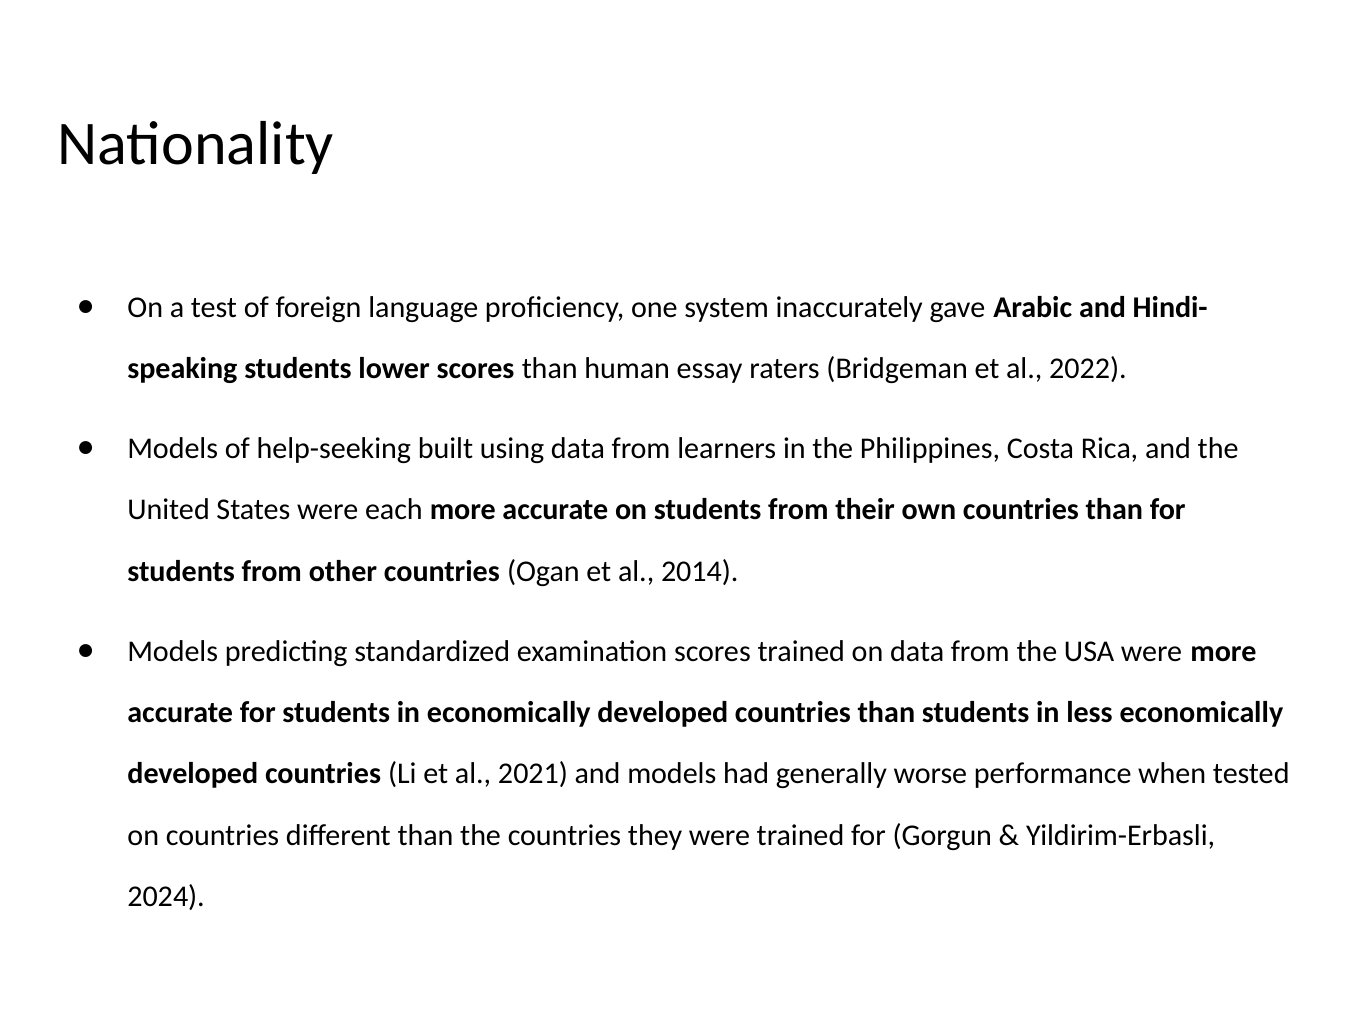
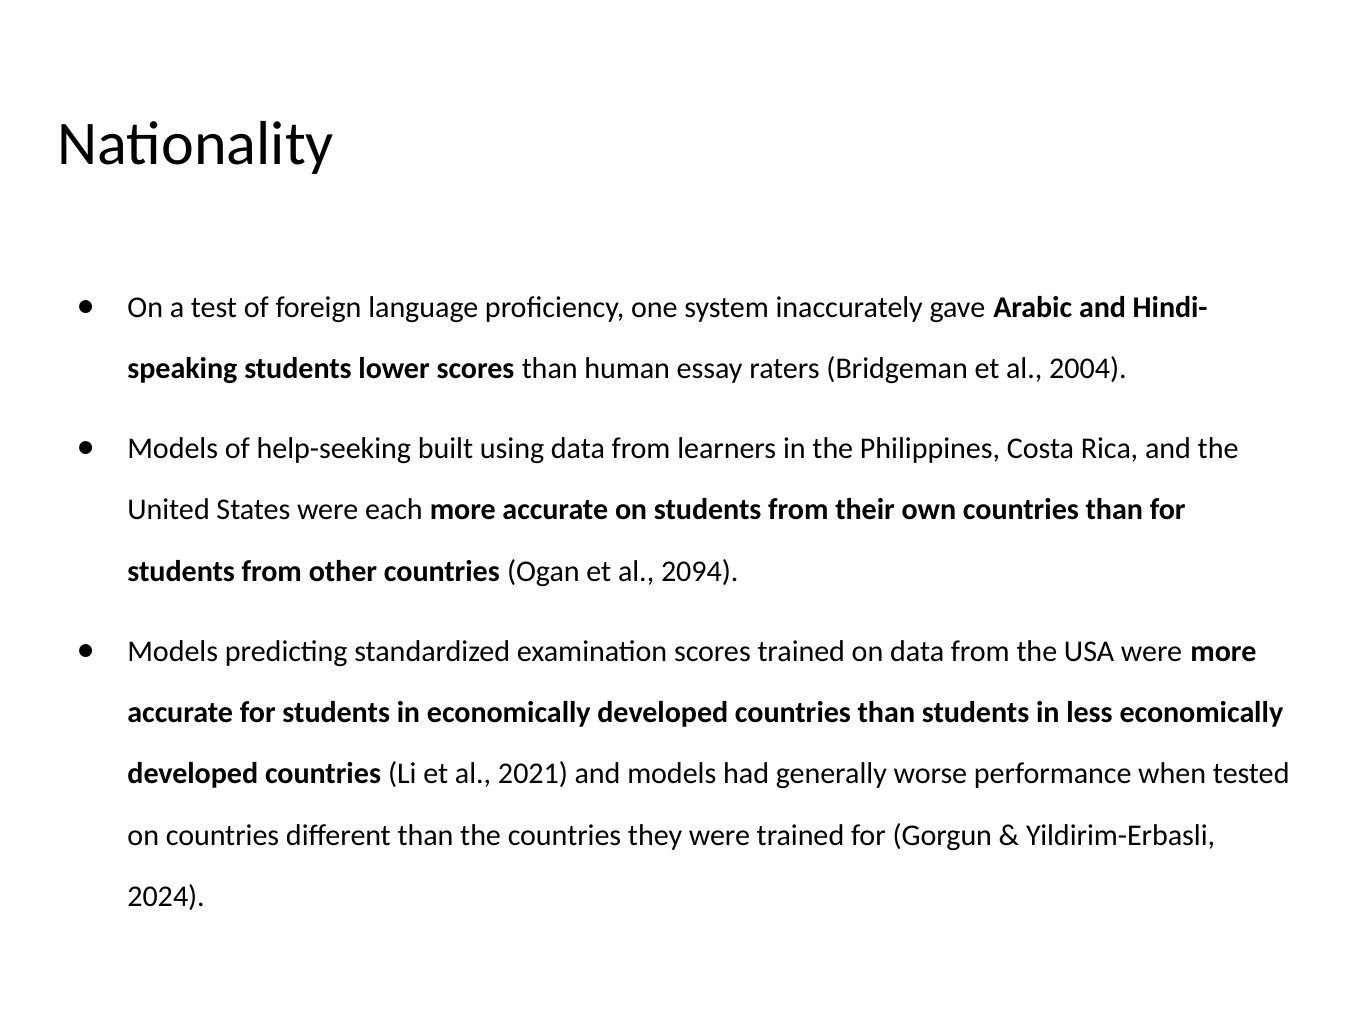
2022: 2022 -> 2004 (1088, 369)
2014: 2014 -> 2094 (700, 571)
